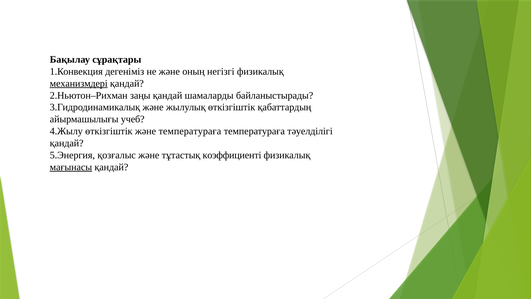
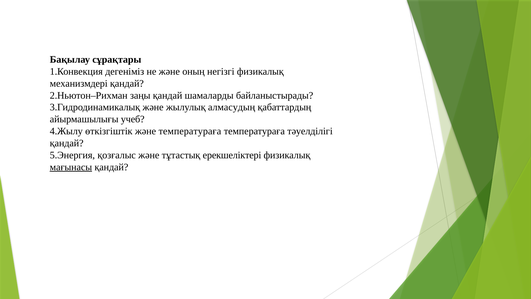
механизмдері underline: present -> none (79, 83)
жылулық өткізгіштік: өткізгіштік -> алмасудың (232, 107)
коэффициенті: коэффициенті -> ерекшеліктері (232, 155)
